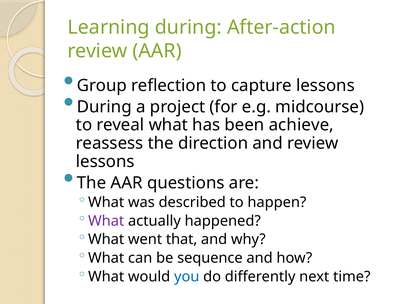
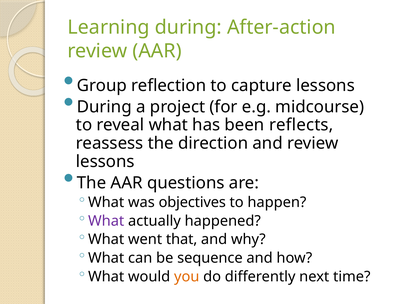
achieve: achieve -> reflects (301, 125)
described: described -> objectives (192, 202)
you colour: blue -> orange (187, 276)
